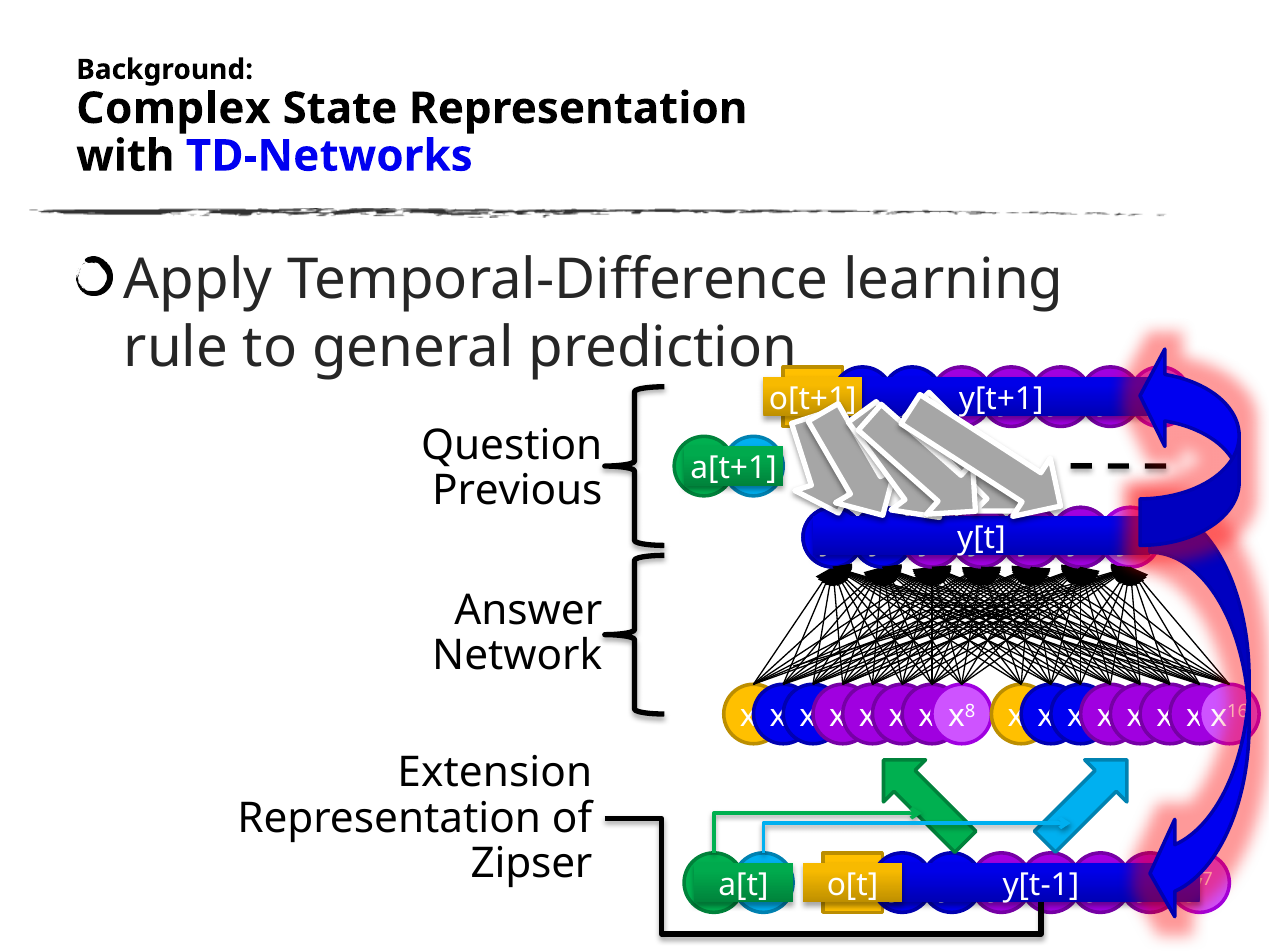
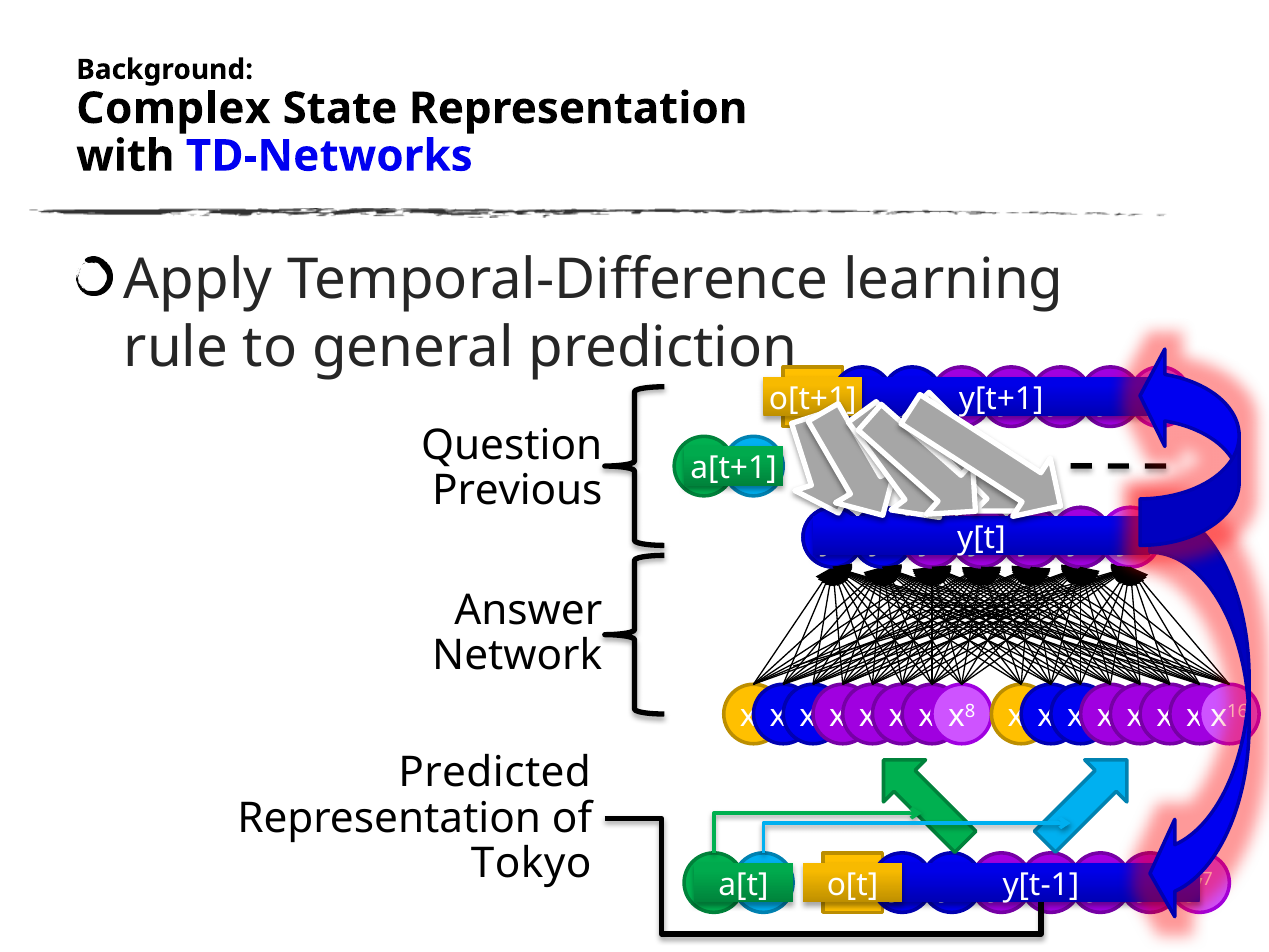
Extension: Extension -> Predicted (495, 772)
Zipser: Zipser -> Tokyo (531, 864)
